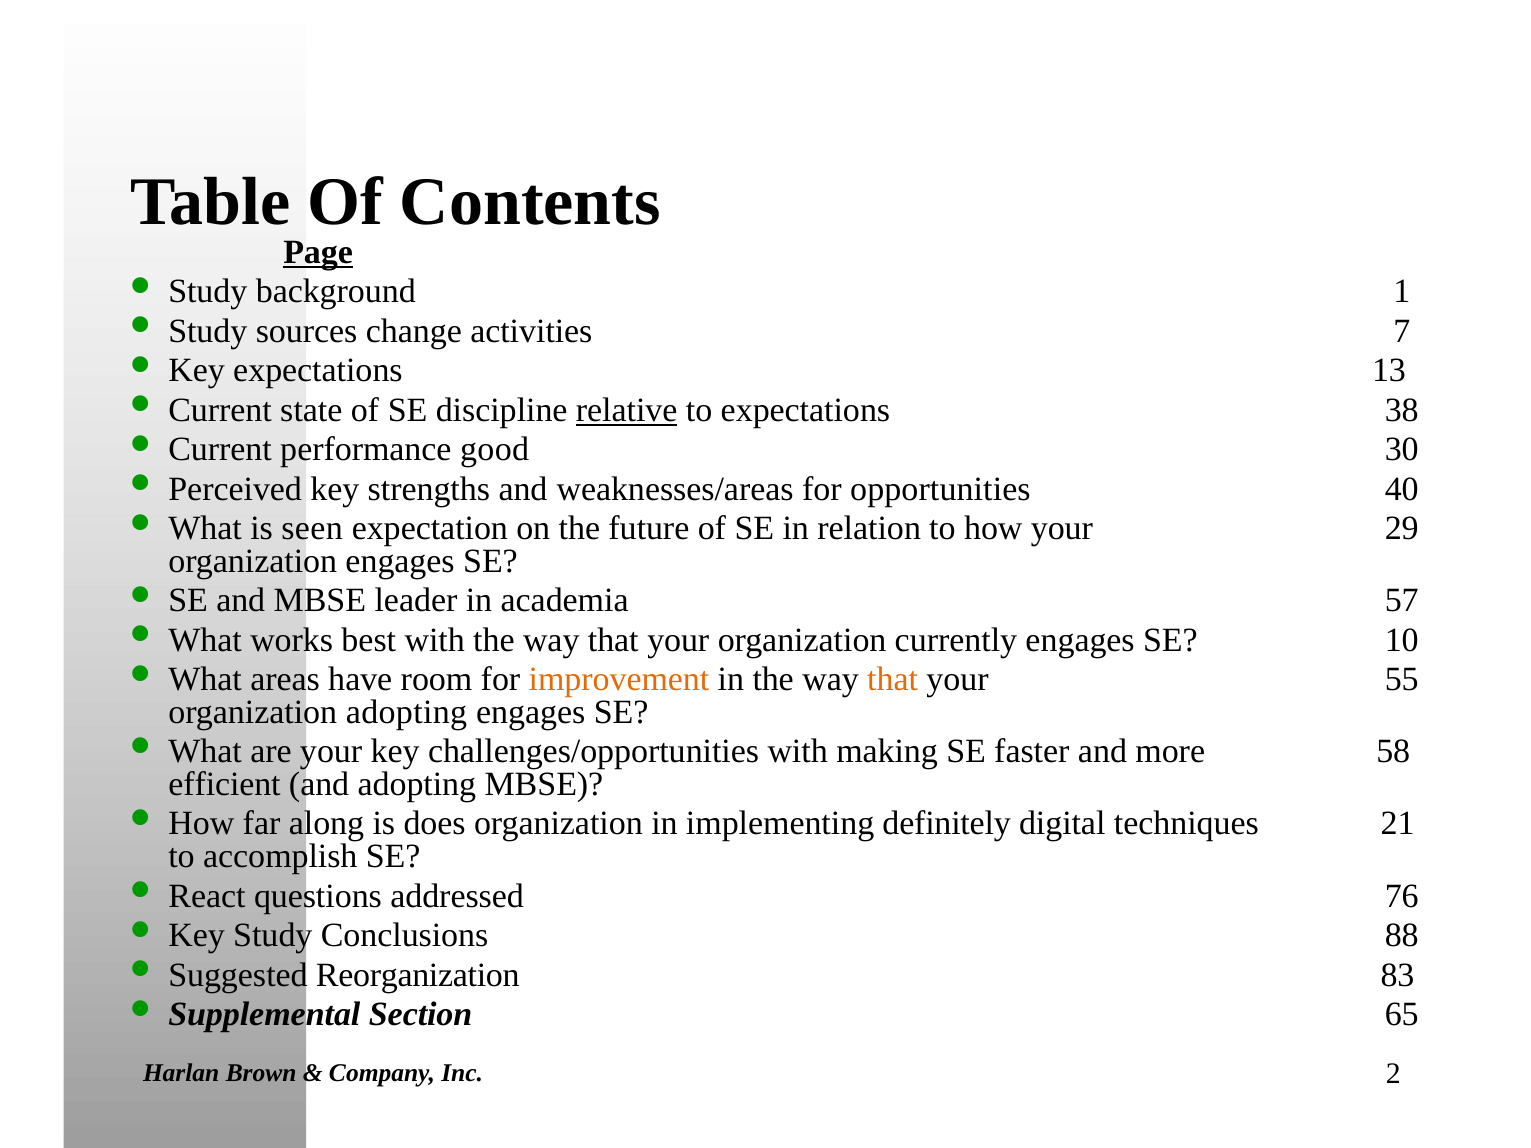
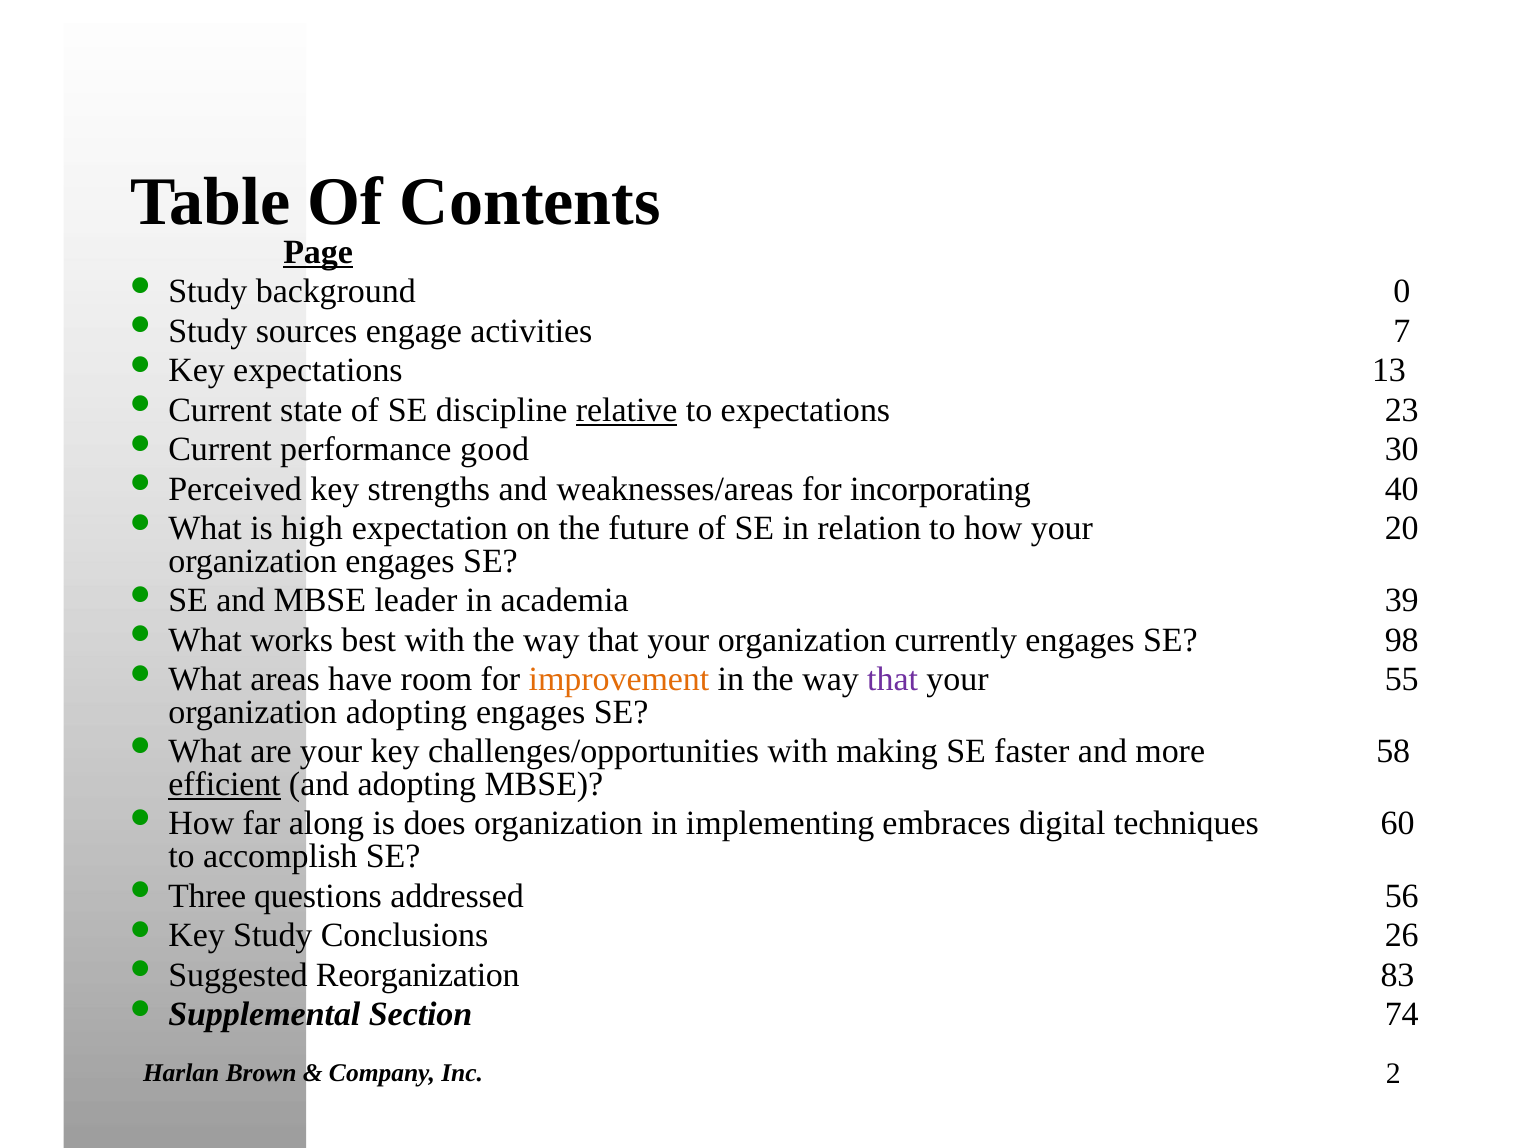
1: 1 -> 0 (1402, 292)
change: change -> engage (414, 331)
38: 38 -> 23 (1402, 410)
opportunities: opportunities -> incorporating (941, 489)
seen: seen -> high (312, 529)
29: 29 -> 20 (1402, 529)
57: 57 -> 39 (1402, 601)
10: 10 -> 98 (1402, 640)
that colour: orange -> purple (893, 680)
efficient underline: none -> present (225, 784)
definitely: definitely -> embraces (947, 824)
21: 21 -> 60 (1398, 824)
React: React -> Three (207, 896)
76: 76 -> 56 (1402, 896)
88: 88 -> 26 (1402, 936)
65: 65 -> 74 (1402, 1015)
